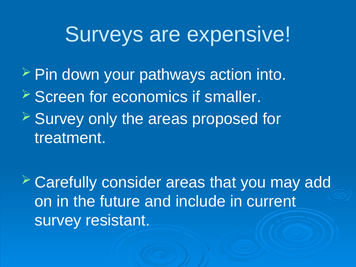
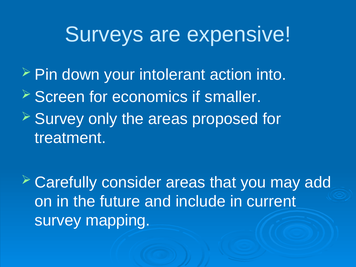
pathways: pathways -> intolerant (172, 75)
resistant: resistant -> mapping (118, 220)
